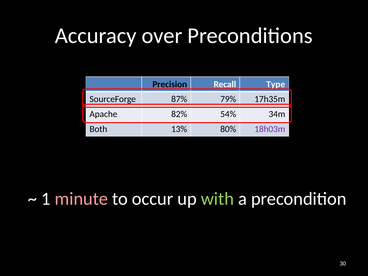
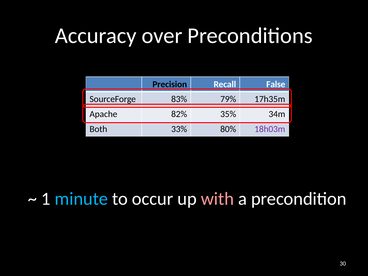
Type: Type -> False (276, 84)
87%: 87% -> 83% (179, 99)
54%: 54% -> 35% (228, 114)
13%: 13% -> 33% (179, 129)
minute colour: pink -> light blue (81, 199)
with colour: light green -> pink (217, 199)
